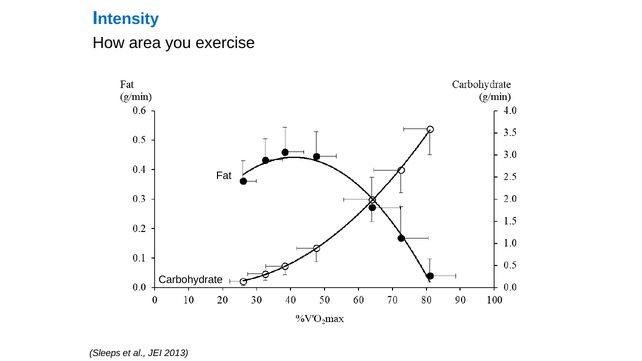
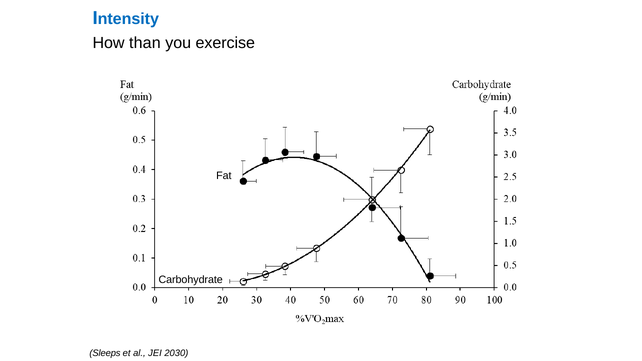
area: area -> than (145, 43)
2013: 2013 -> 2030 (176, 354)
